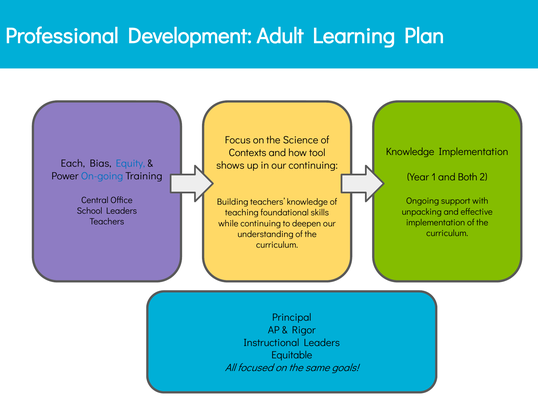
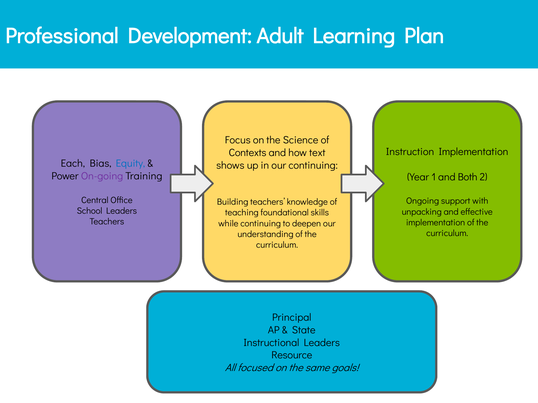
Knowledge: Knowledge -> Instruction (410, 152)
tool: tool -> text (317, 153)
On-going colour: blue -> purple (102, 176)
Rigor: Rigor -> State (304, 330)
Equitable: Equitable -> Resource (292, 356)
